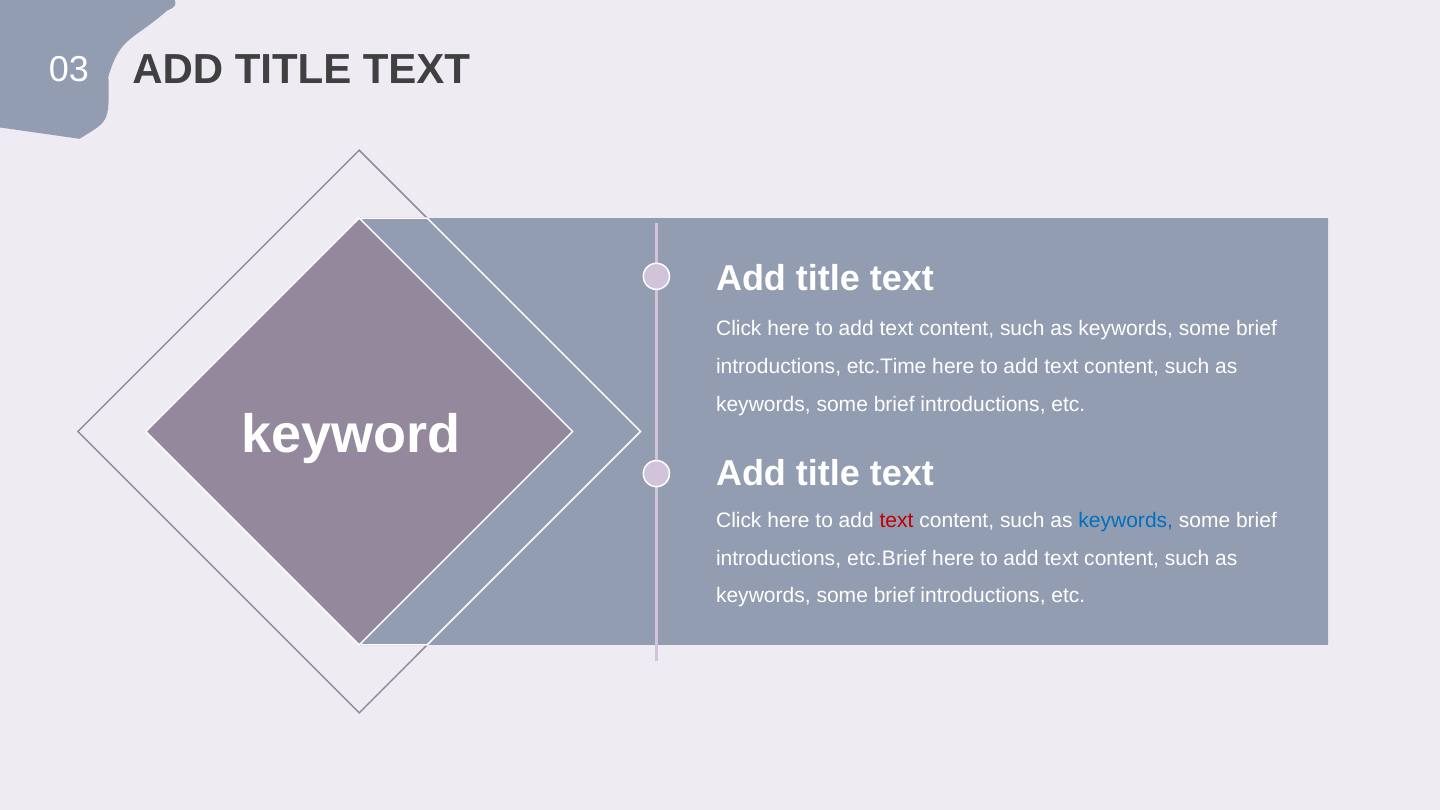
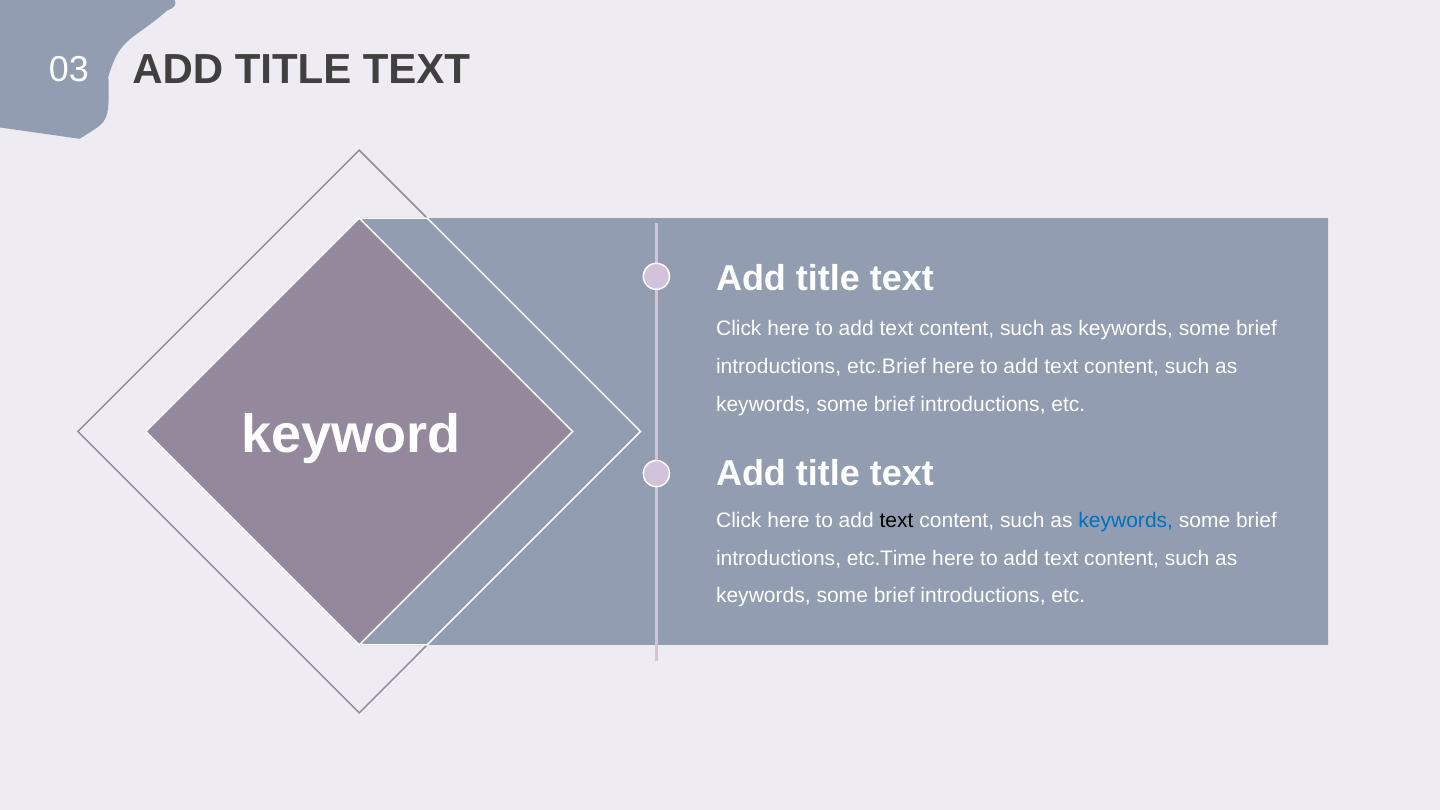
etc.Time: etc.Time -> etc.Brief (887, 367)
text colour: red -> black (897, 520)
etc.Brief: etc.Brief -> etc.Time (887, 558)
